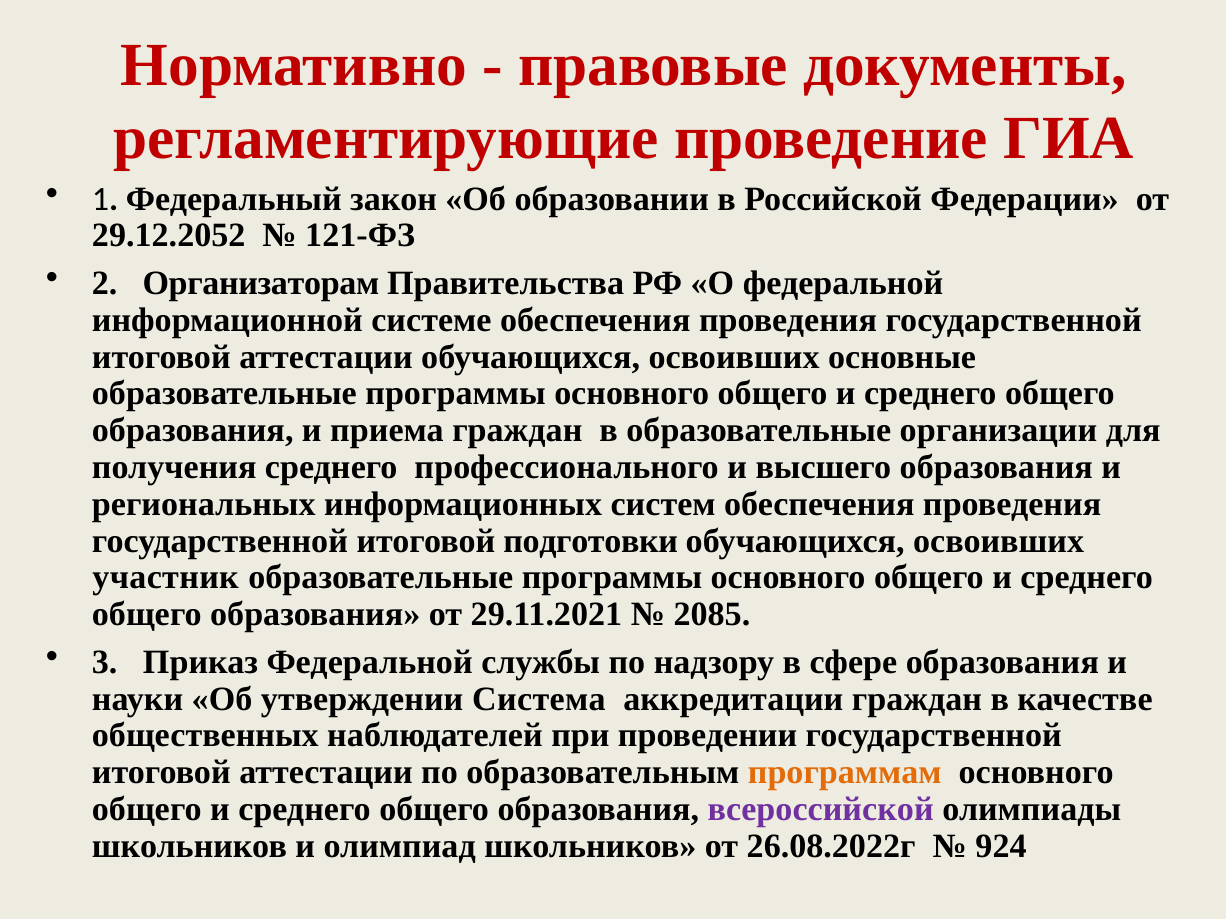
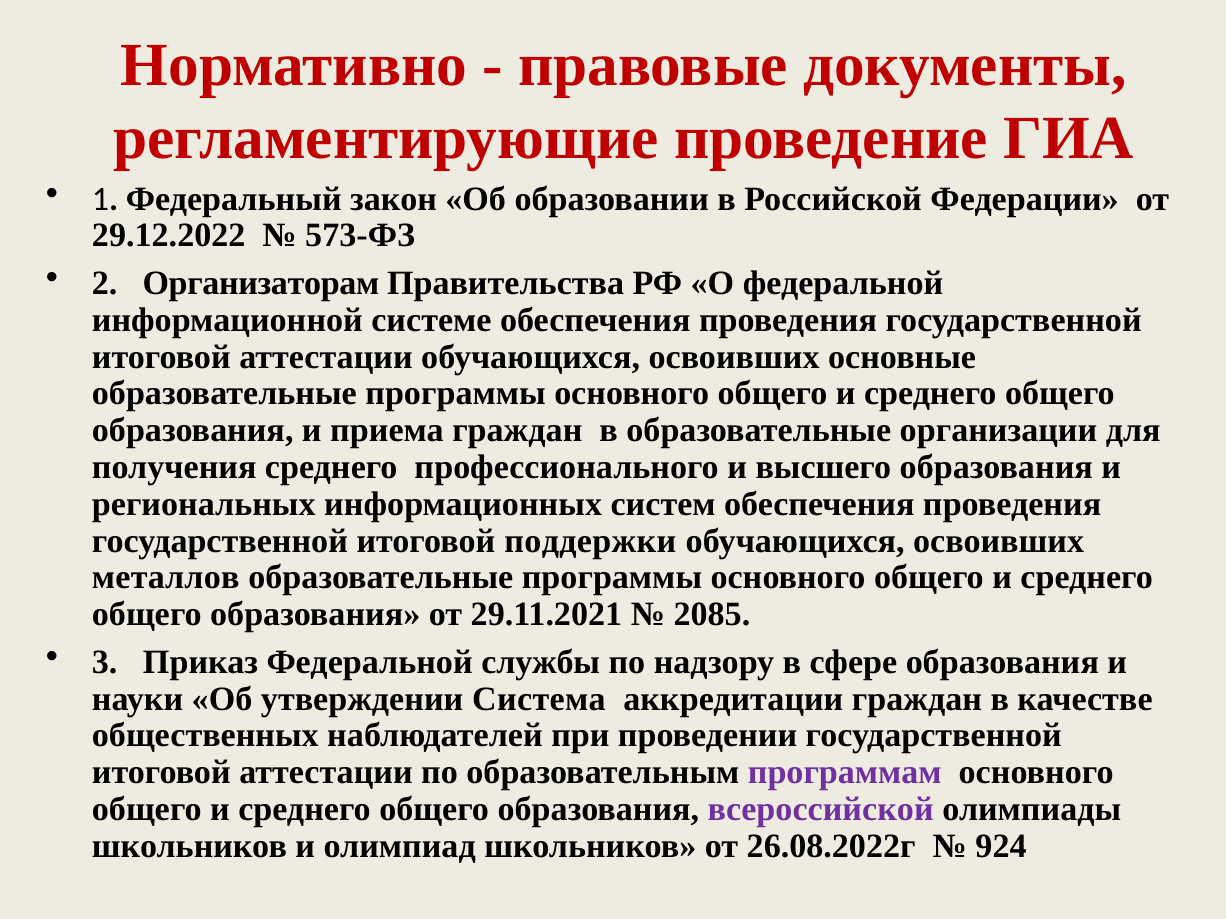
29.12.2052: 29.12.2052 -> 29.12.2022 (169, 236)
121-ФЗ: 121-ФЗ -> 573-ФЗ (360, 236)
подготовки: подготовки -> поддержки (590, 541)
участник: участник -> металлов (166, 578)
программам colour: orange -> purple (845, 773)
